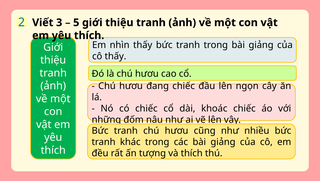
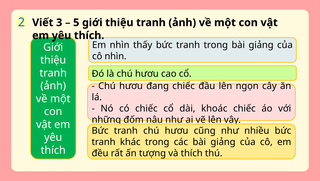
cô thấy: thấy -> nhìn (116, 56)
